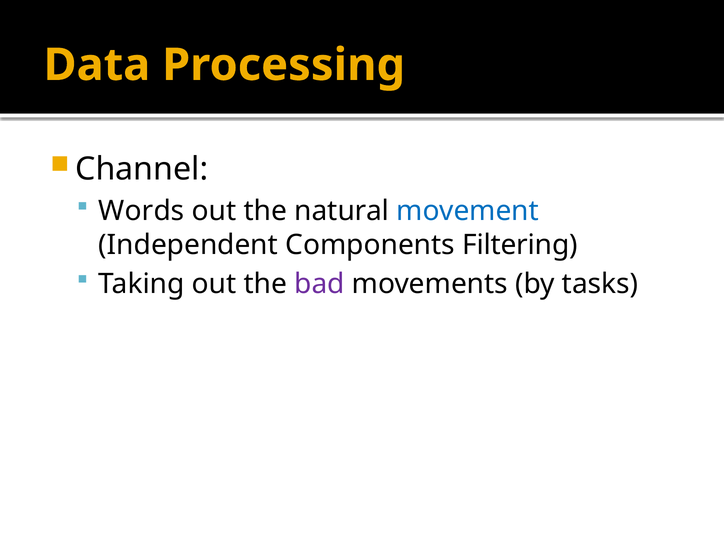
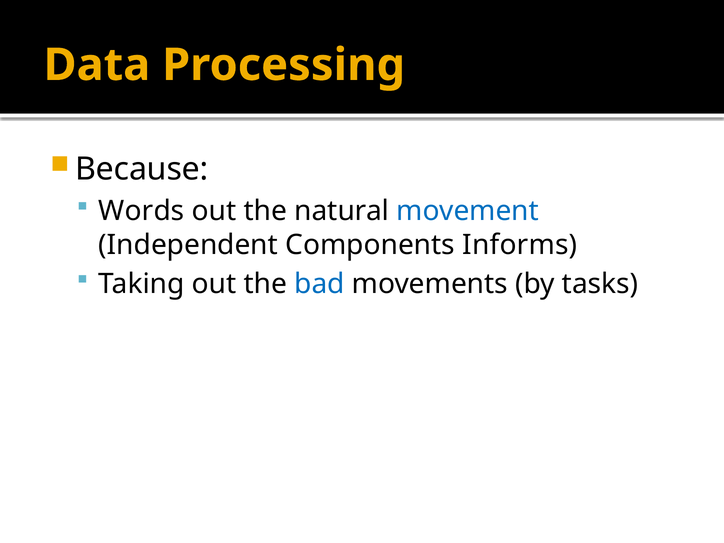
Channel: Channel -> Because (142, 169)
Filtering: Filtering -> Informs (520, 245)
bad colour: purple -> blue (319, 284)
